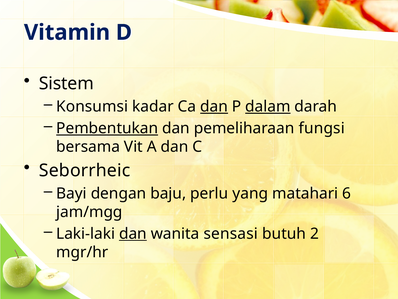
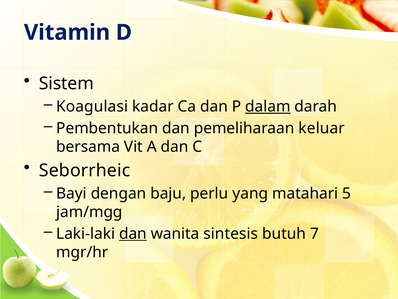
Konsumsi: Konsumsi -> Koagulasi (92, 106)
dan underline: present -> none (214, 106)
Pembentukan underline: present -> none (107, 128)
fungsi: fungsi -> keluar (322, 128)
6: 6 -> 5 (347, 193)
sensasi: sensasi -> sintesis (231, 233)
2: 2 -> 7 (314, 233)
